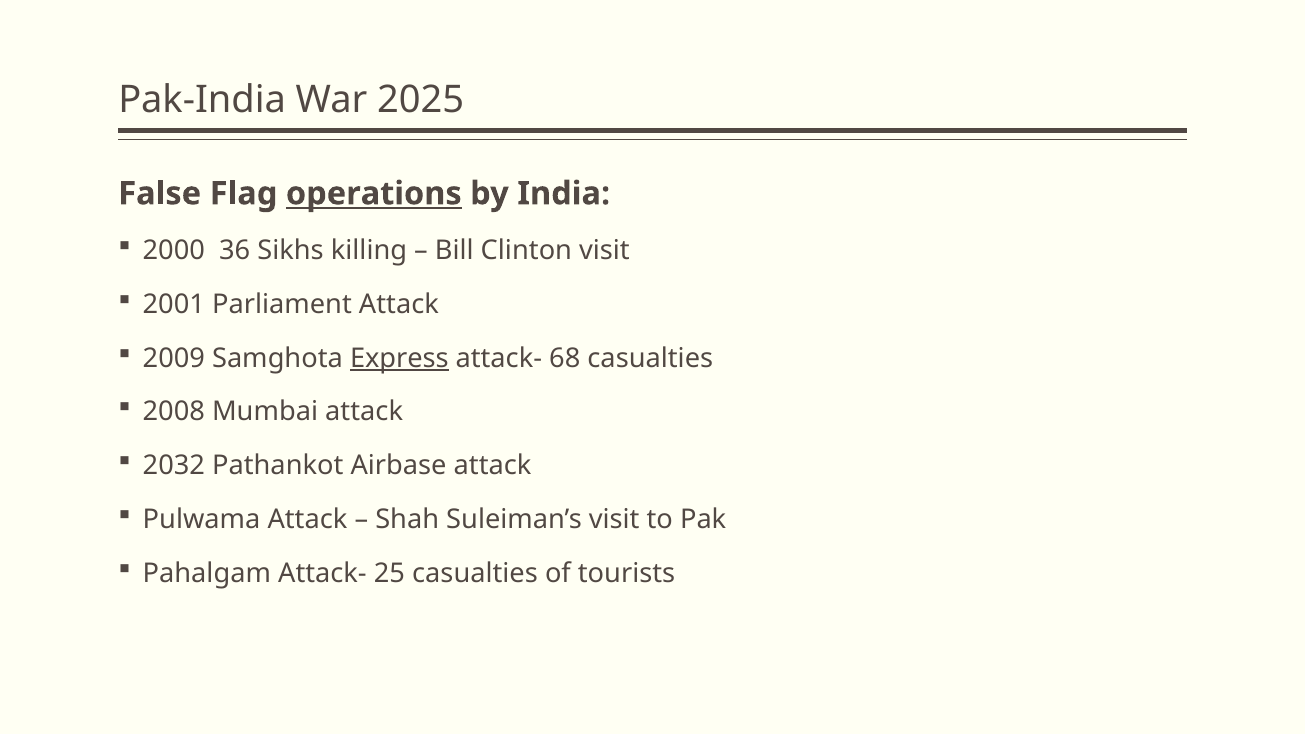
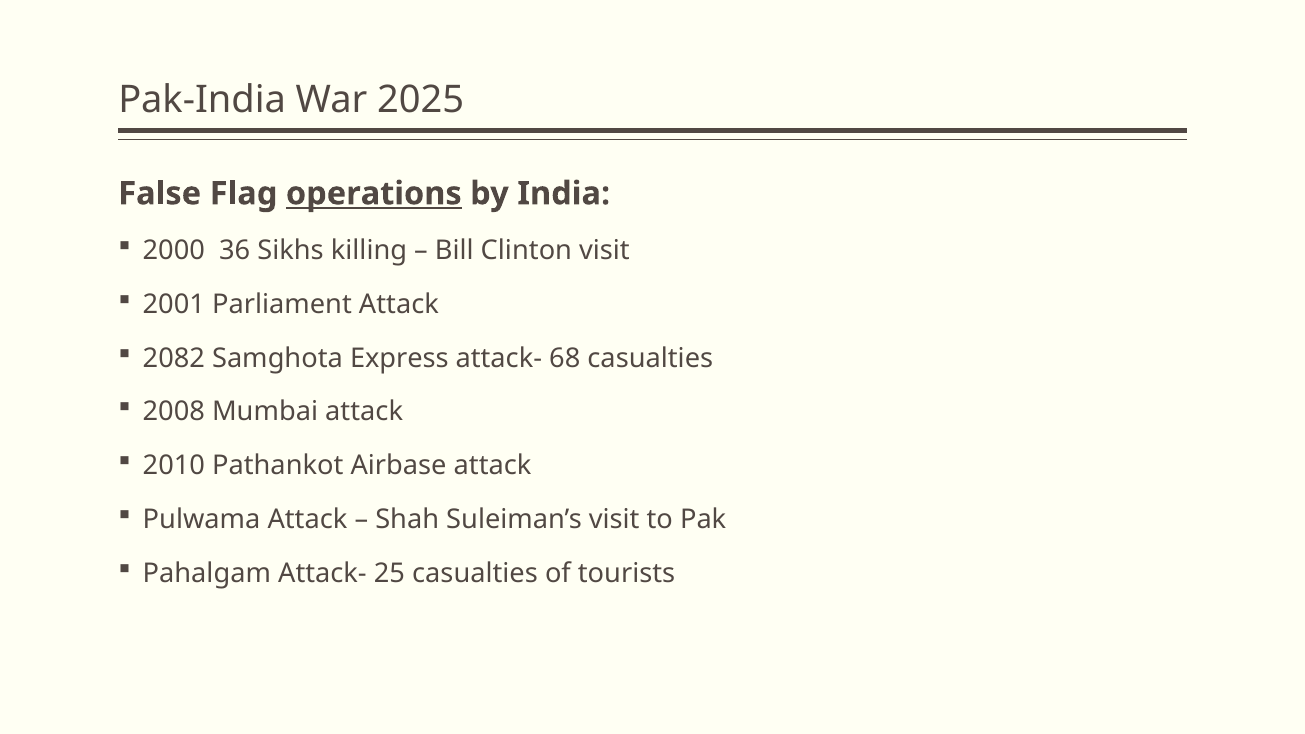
2009: 2009 -> 2082 (174, 358)
Express underline: present -> none (399, 358)
2032: 2032 -> 2010 (174, 466)
